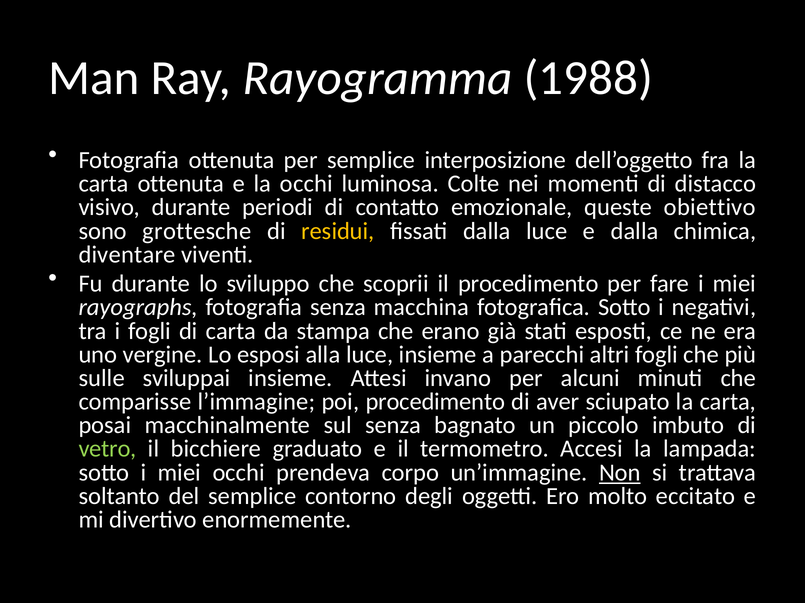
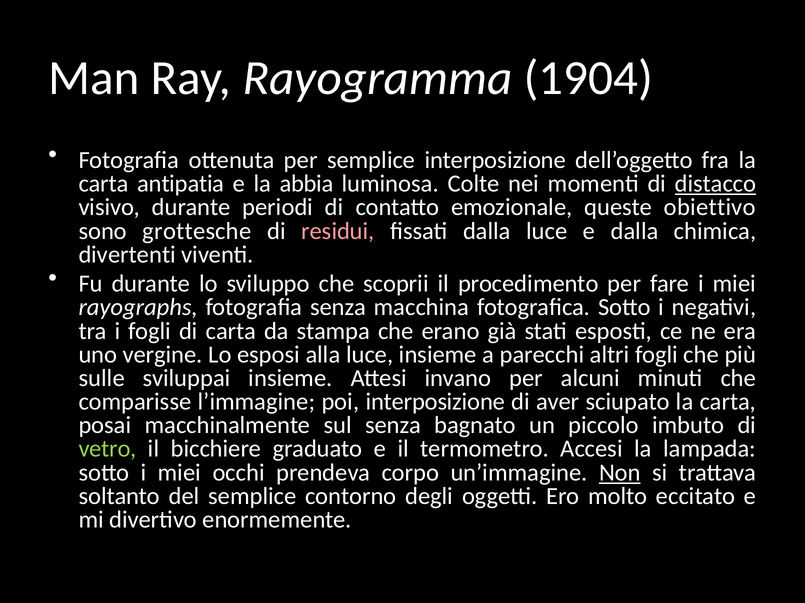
1988: 1988 -> 1904 (588, 78)
carta ottenuta: ottenuta -> antipatia (181, 184)
la occhi: occhi -> abbia (307, 184)
distacco underline: none -> present (715, 184)
residui colour: yellow -> pink (338, 231)
diventare: diventare -> divertenti (127, 255)
poi procedimento: procedimento -> interposizione (435, 402)
